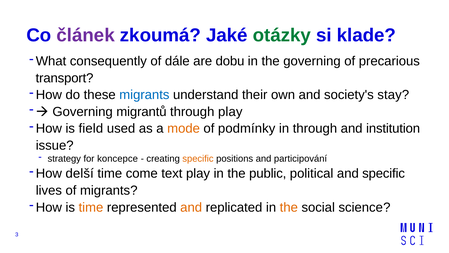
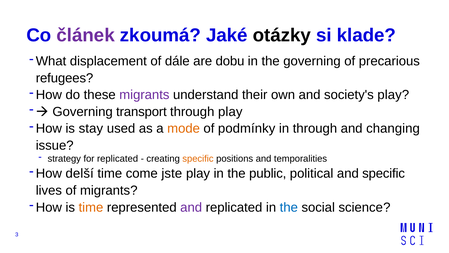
otázky colour: green -> black (282, 35)
consequently: consequently -> displacement (108, 61)
transport: transport -> refugees (65, 78)
migrants colour: blue -> purple (144, 95)
society's stay: stay -> play (393, 95)
migrantů: migrantů -> transport (141, 112)
field: field -> stay (91, 128)
institution: institution -> changing (393, 128)
for koncepce: koncepce -> replicated (118, 158)
participování: participování -> temporalities (301, 158)
text: text -> jste (172, 173)
and colour: orange -> purple (191, 207)
the colour: orange -> blue (289, 207)
